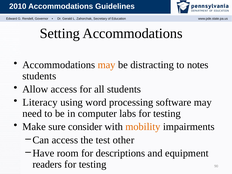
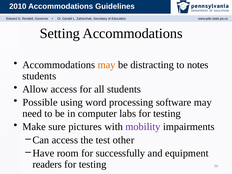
Literacy: Literacy -> Possible (40, 102)
consider: consider -> pictures (85, 127)
mobility colour: orange -> purple (143, 127)
descriptions: descriptions -> successfully (120, 153)
